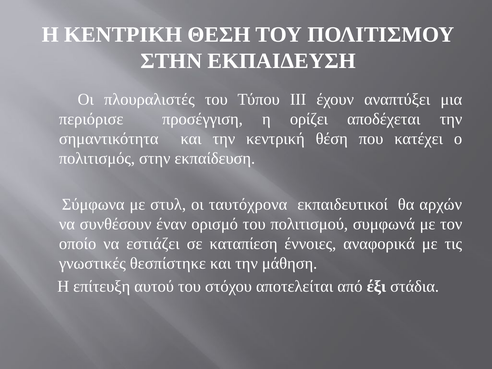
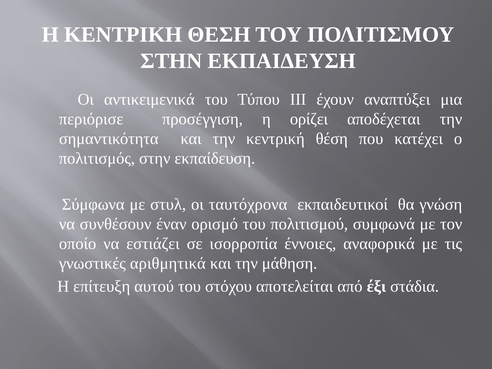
πλουραλιστές: πλουραλιστές -> αντικειμενικά (149, 100)
αρχών: αρχών -> γνώση (441, 204)
καταπίεση: καταπίεση -> ισορροπία (243, 244)
θεσπίστηκε: θεσπίστηκε -> αριθμητικά (168, 264)
